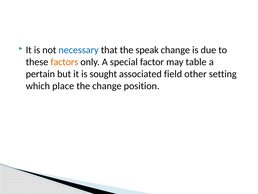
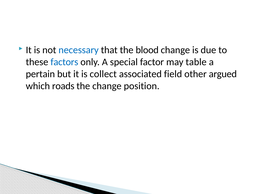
speak: speak -> blood (147, 50)
factors colour: orange -> blue (64, 62)
sought: sought -> collect (103, 74)
setting: setting -> argued (223, 74)
place: place -> roads (63, 86)
